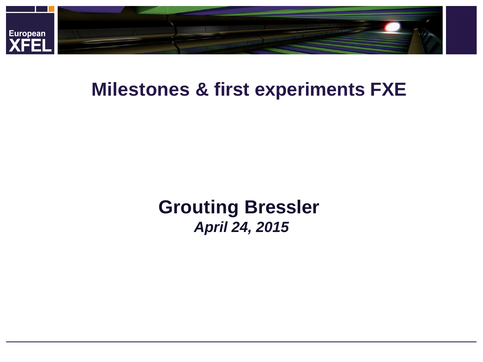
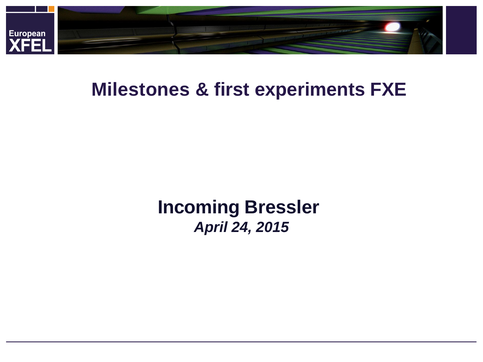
Grouting: Grouting -> Incoming (199, 208)
